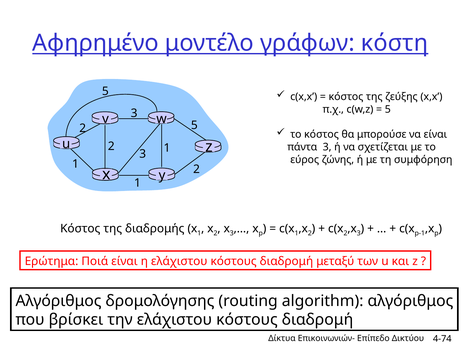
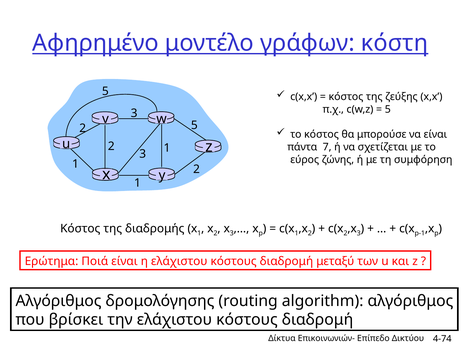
πάντα 3: 3 -> 7 (327, 147)
